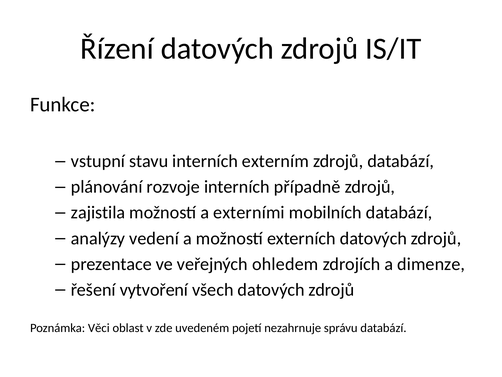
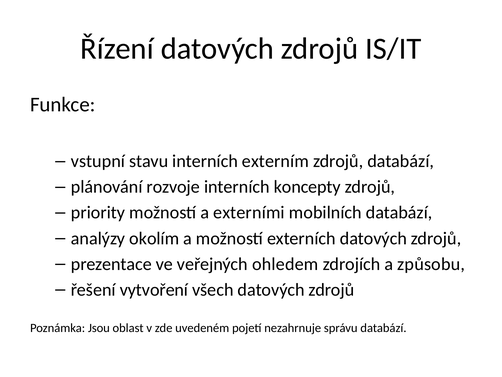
případně: případně -> koncepty (307, 187)
zajistila: zajistila -> priority (98, 212)
vedení: vedení -> okolím (154, 238)
dimenze: dimenze -> způsobu (431, 264)
Věci: Věci -> Jsou (99, 328)
